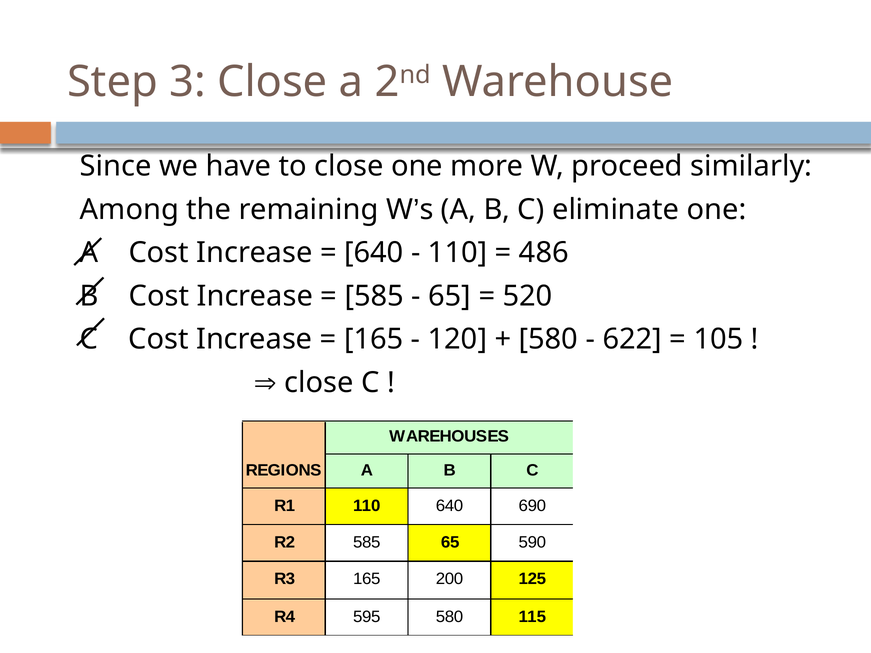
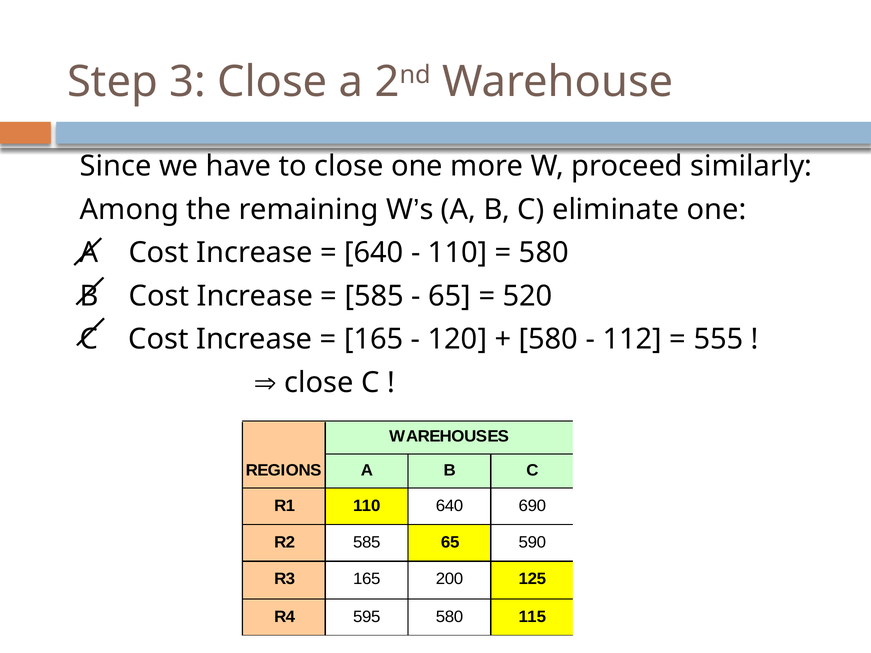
486: 486 -> 580 (544, 253)
622: 622 -> 112 (632, 340)
105: 105 -> 555 (719, 340)
